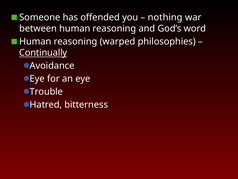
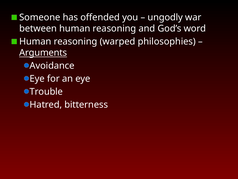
nothing: nothing -> ungodly (165, 17)
Continually: Continually -> Arguments (43, 53)
